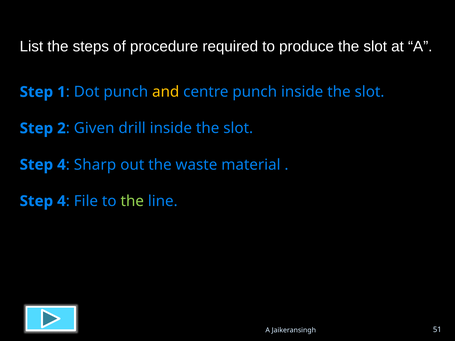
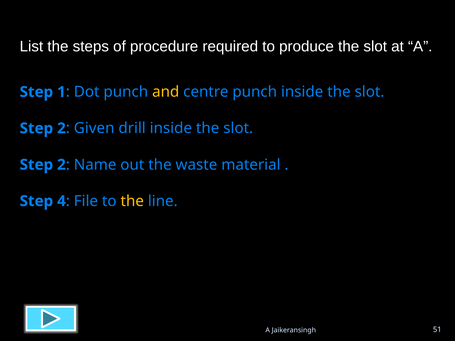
4: 4 -> 2 (61, 165)
Sharp: Sharp -> Name (95, 165)
the colour: light green -> yellow (132, 201)
